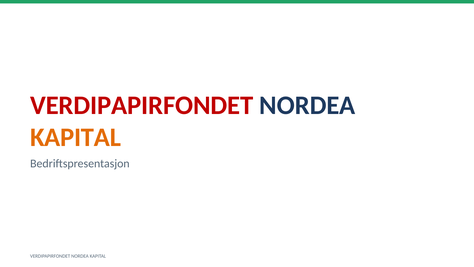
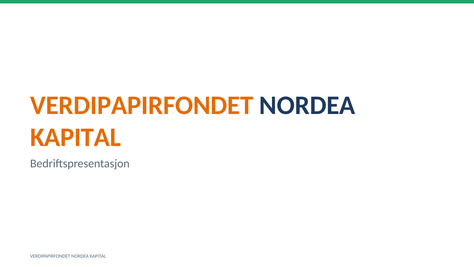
VERDIPAPIRFONDET colour: red -> orange (142, 105)
